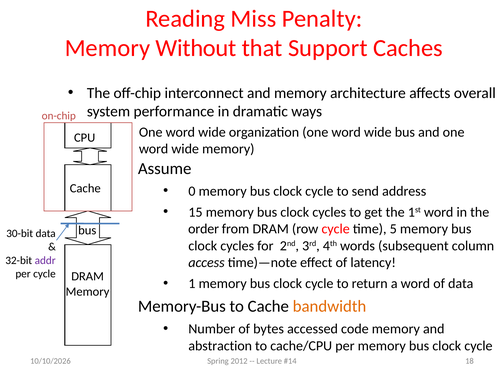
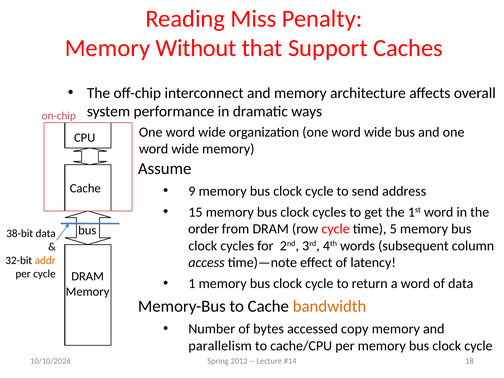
0: 0 -> 9 (192, 191)
30-bit: 30-bit -> 38-bit (20, 233)
addr colour: purple -> orange (45, 260)
code: code -> copy (355, 329)
abstraction: abstraction -> parallelism (220, 346)
